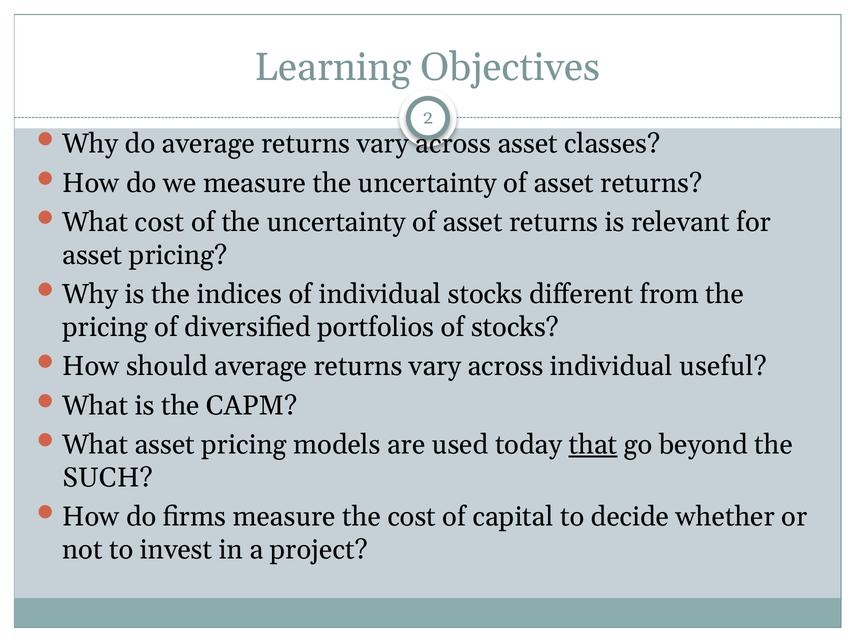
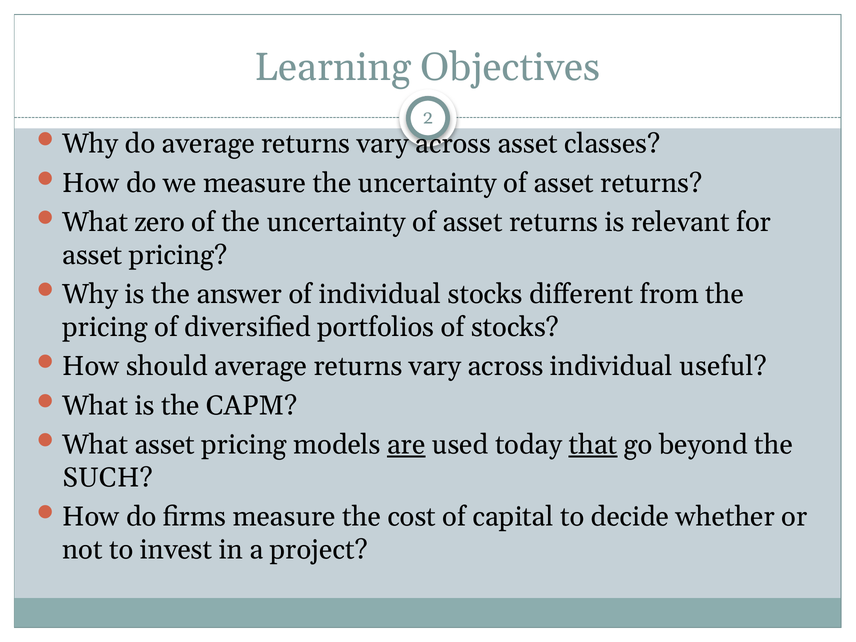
What cost: cost -> zero (160, 222)
indices: indices -> answer (239, 294)
are underline: none -> present (406, 445)
